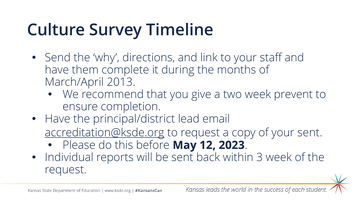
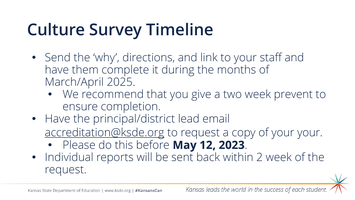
2013: 2013 -> 2025 (121, 82)
your sent: sent -> your (310, 132)
3: 3 -> 2 (259, 157)
